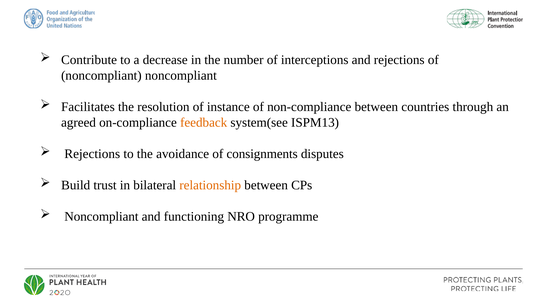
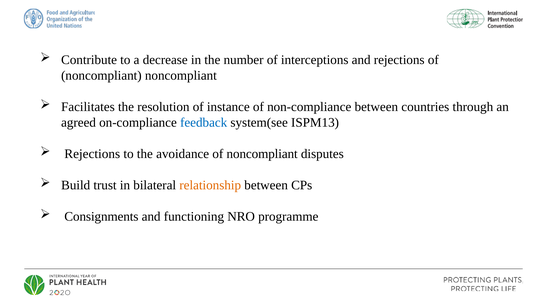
feedback colour: orange -> blue (204, 122)
avoidance of consignments: consignments -> noncompliant (262, 154)
Noncompliant: Noncompliant -> Consignments (101, 216)
